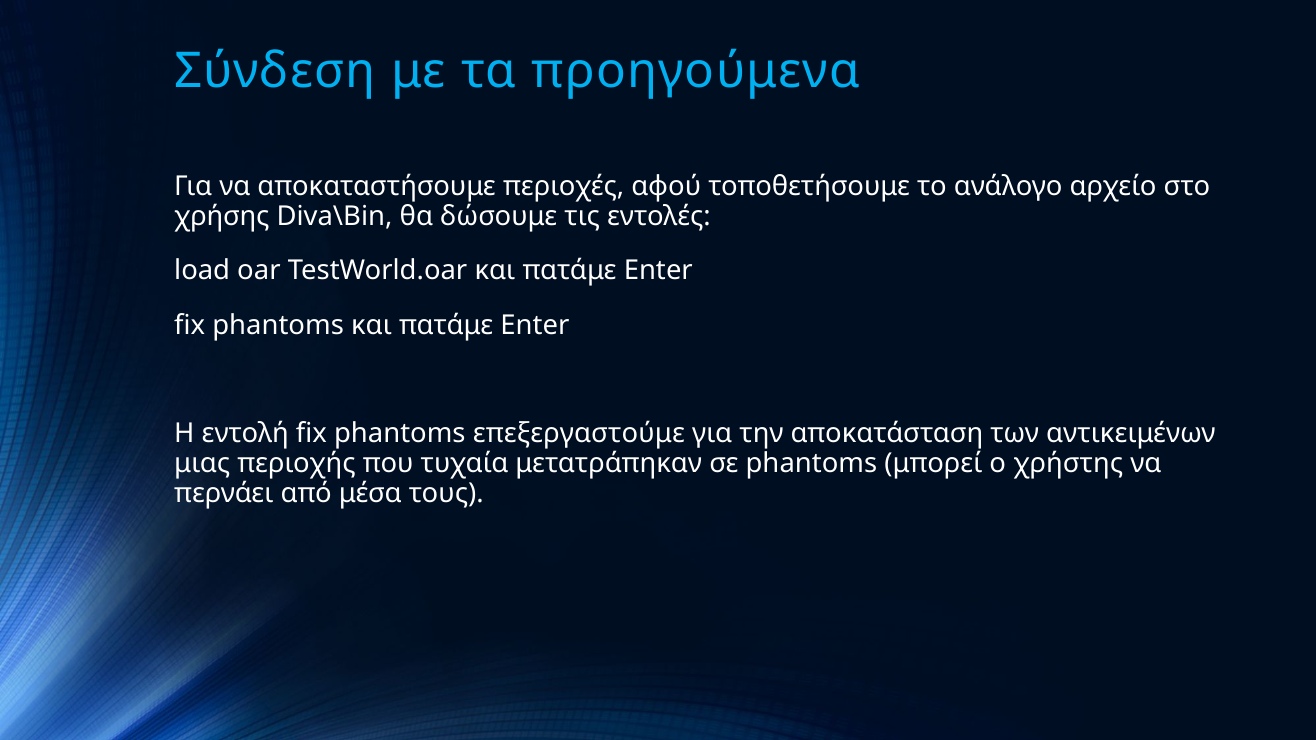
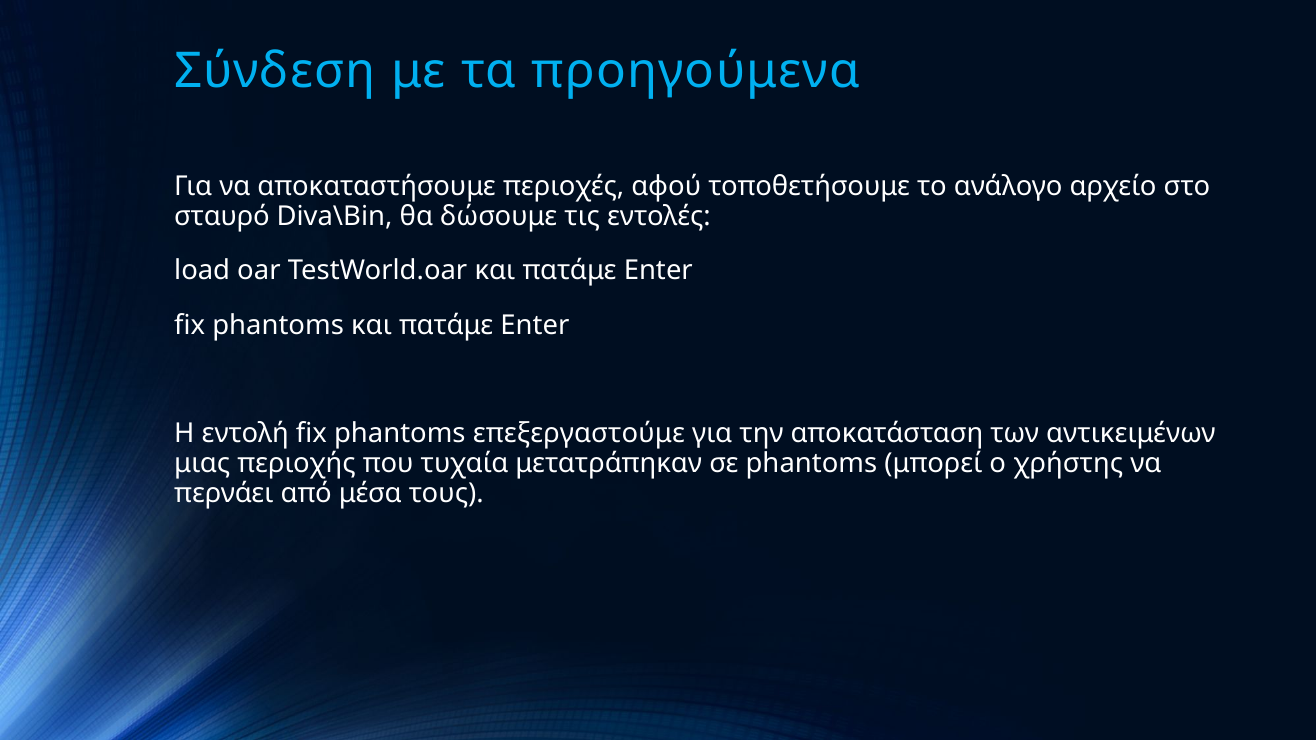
χρήσης: χρήσης -> σταυρό (222, 217)
